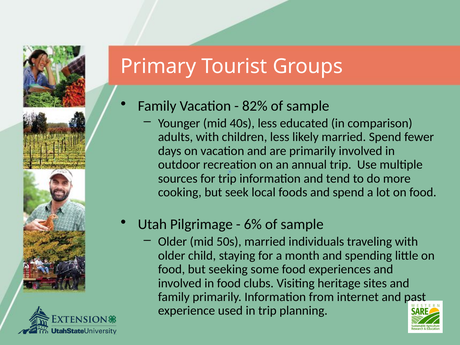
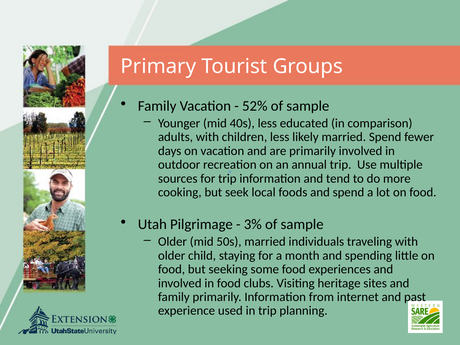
82%: 82% -> 52% (255, 106)
6%: 6% -> 3% (253, 224)
